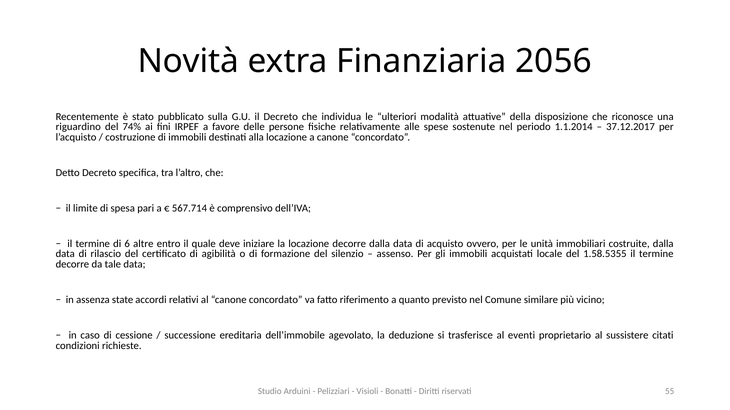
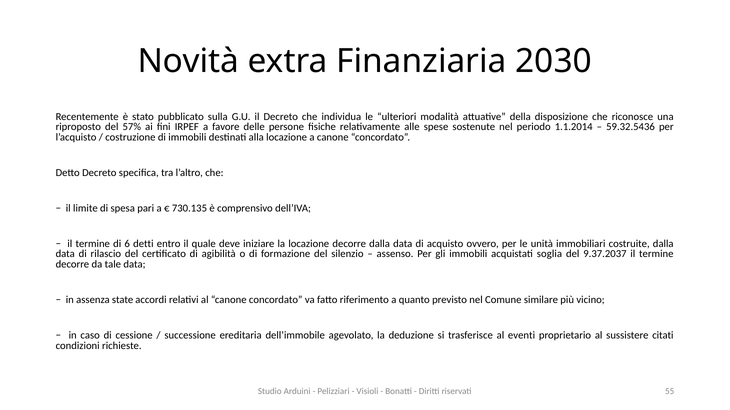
2056: 2056 -> 2030 (554, 61)
riguardino: riguardino -> riproposto (78, 127)
74%: 74% -> 57% (132, 127)
37.12.2017: 37.12.2017 -> 59.32.5436 (631, 127)
567.714: 567.714 -> 730.135 (189, 209)
altre: altre -> detti (143, 244)
locale: locale -> soglia (549, 254)
1.58.5355: 1.58.5355 -> 9.37.2037 (605, 254)
